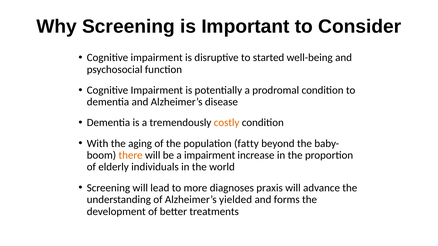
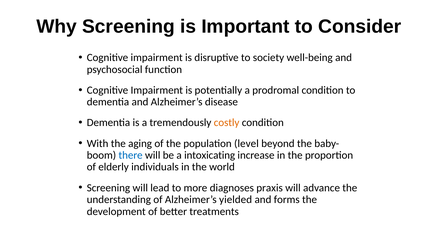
started: started -> society (269, 58)
fatty: fatty -> level (246, 144)
there colour: orange -> blue (131, 155)
a impairment: impairment -> intoxicating (210, 155)
